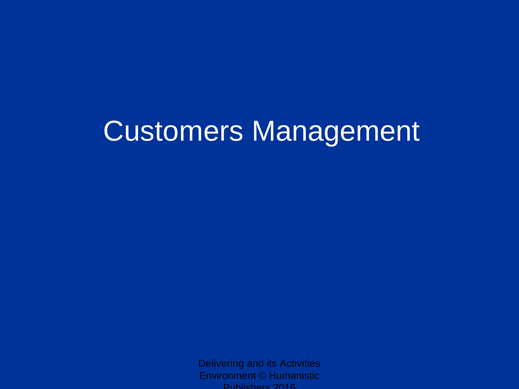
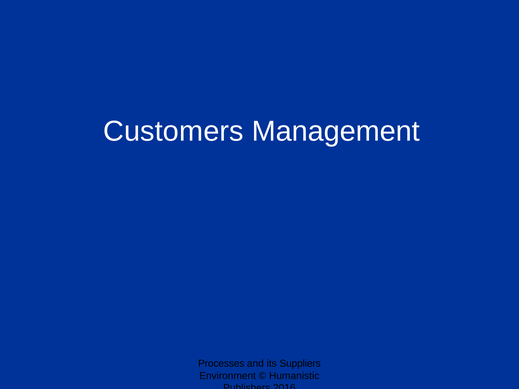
Delivering: Delivering -> Processes (221, 364)
Activities: Activities -> Suppliers (300, 364)
